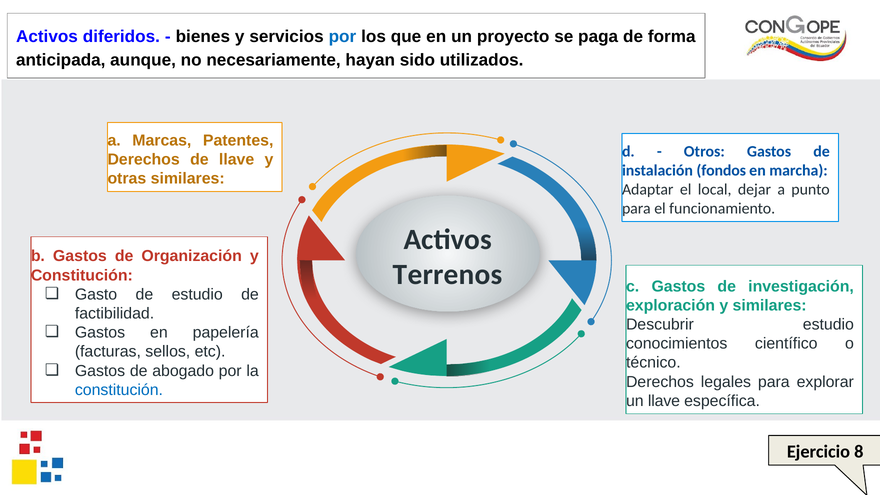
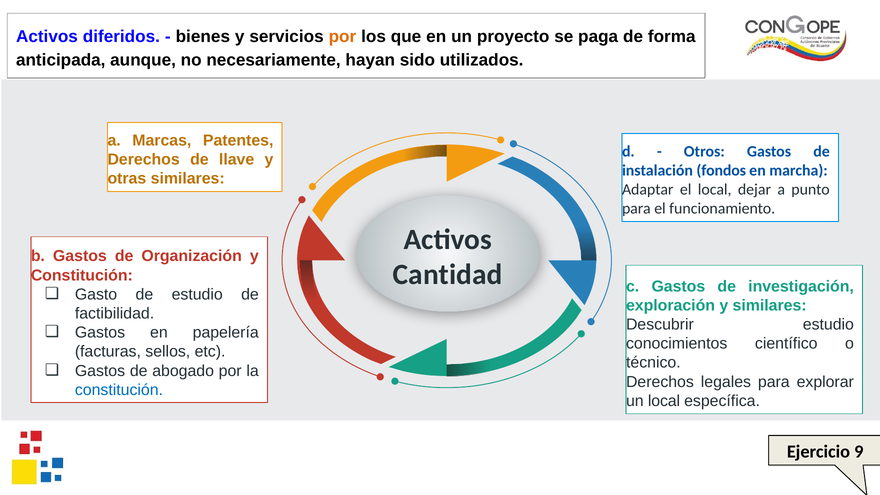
por colour: blue -> orange (342, 37)
Terrenos: Terrenos -> Cantidad (448, 275)
un llave: llave -> local (664, 401)
8: 8 -> 9 (859, 452)
